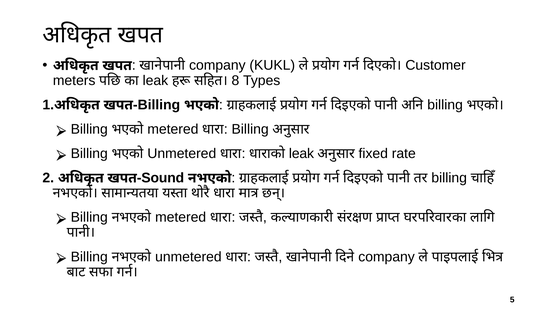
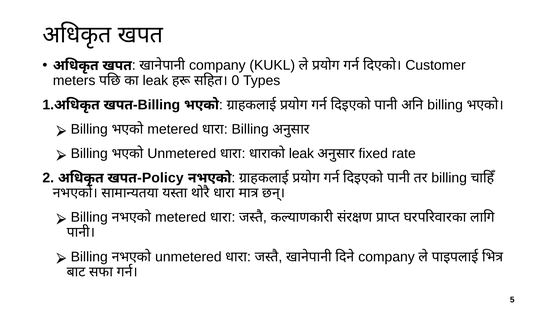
8: 8 -> 0 (235, 80)
Sound: Sound -> Policy (160, 178)
